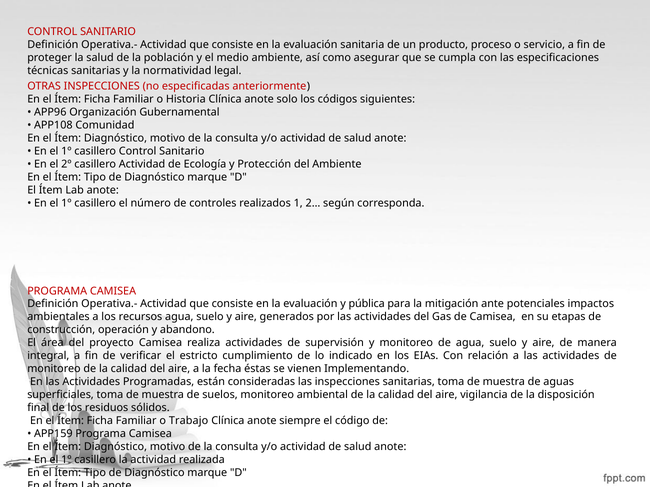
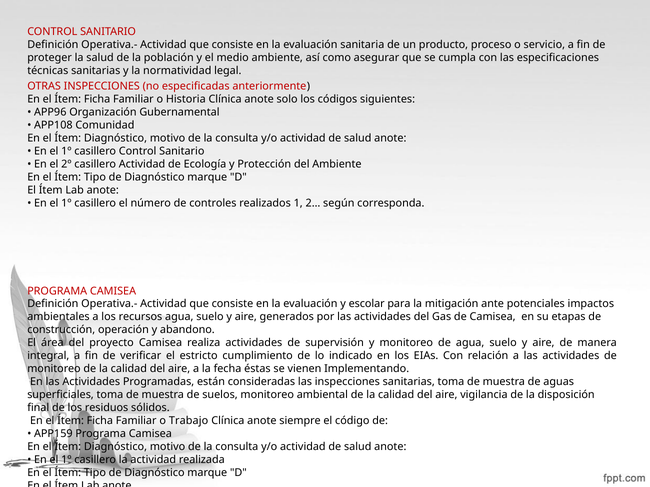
pública: pública -> escolar (367, 304)
